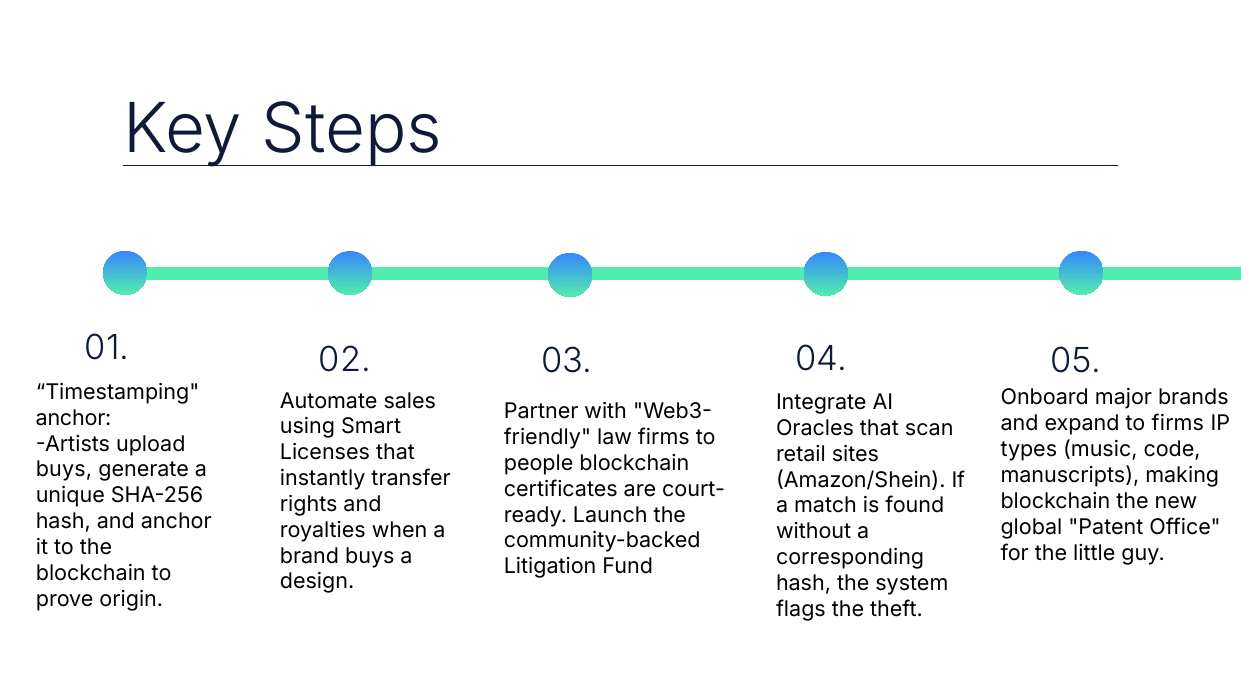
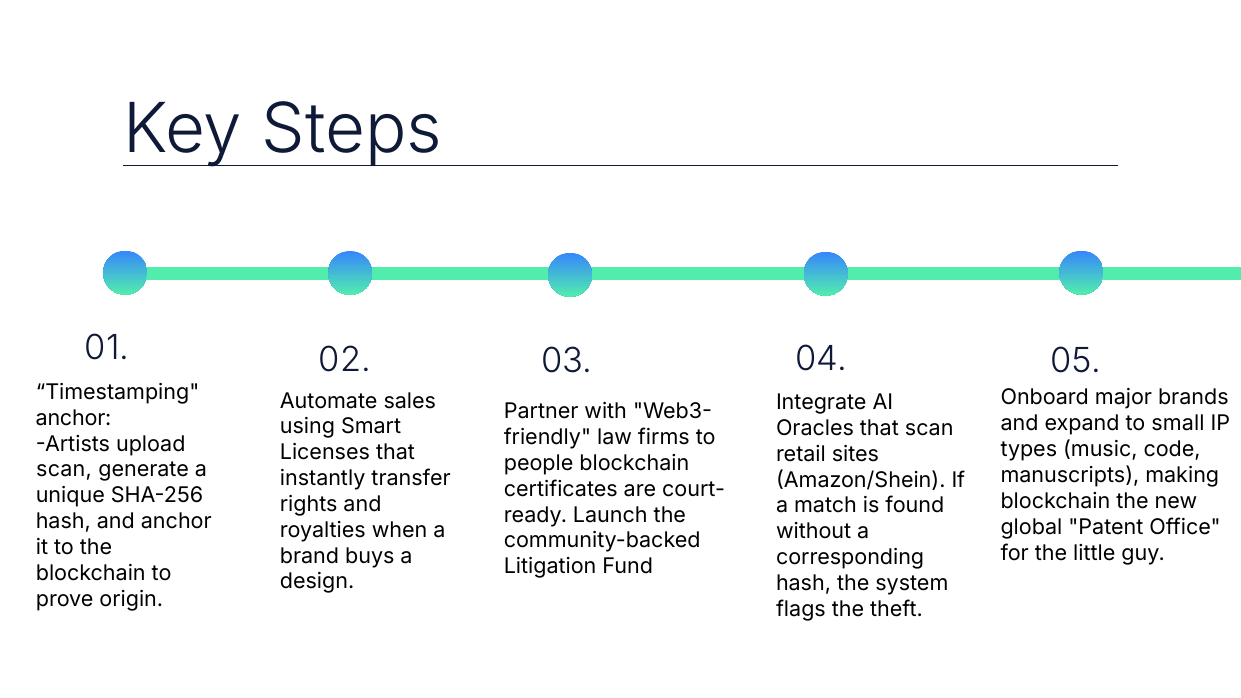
to firms: firms -> small (1178, 424)
buys: buys -> scan (64, 470)
